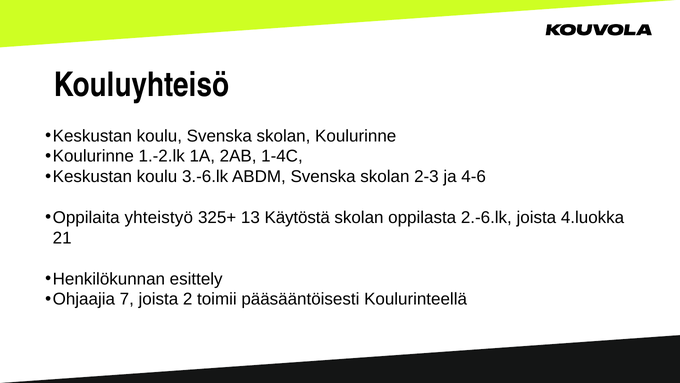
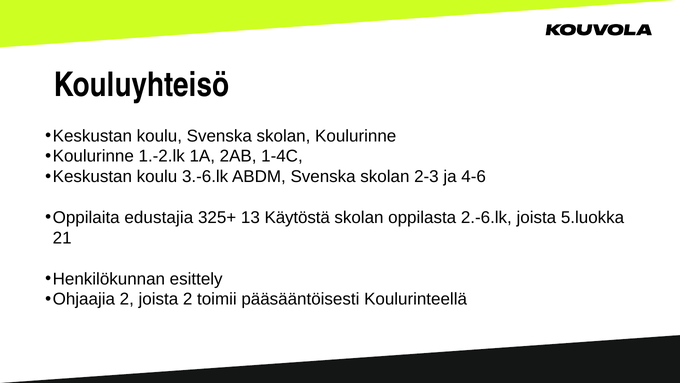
yhteistyö: yhteistyö -> edustajia (159, 217)
4.luokka: 4.luokka -> 5.luokka (593, 217)
Ohjaajia 7: 7 -> 2 (127, 299)
